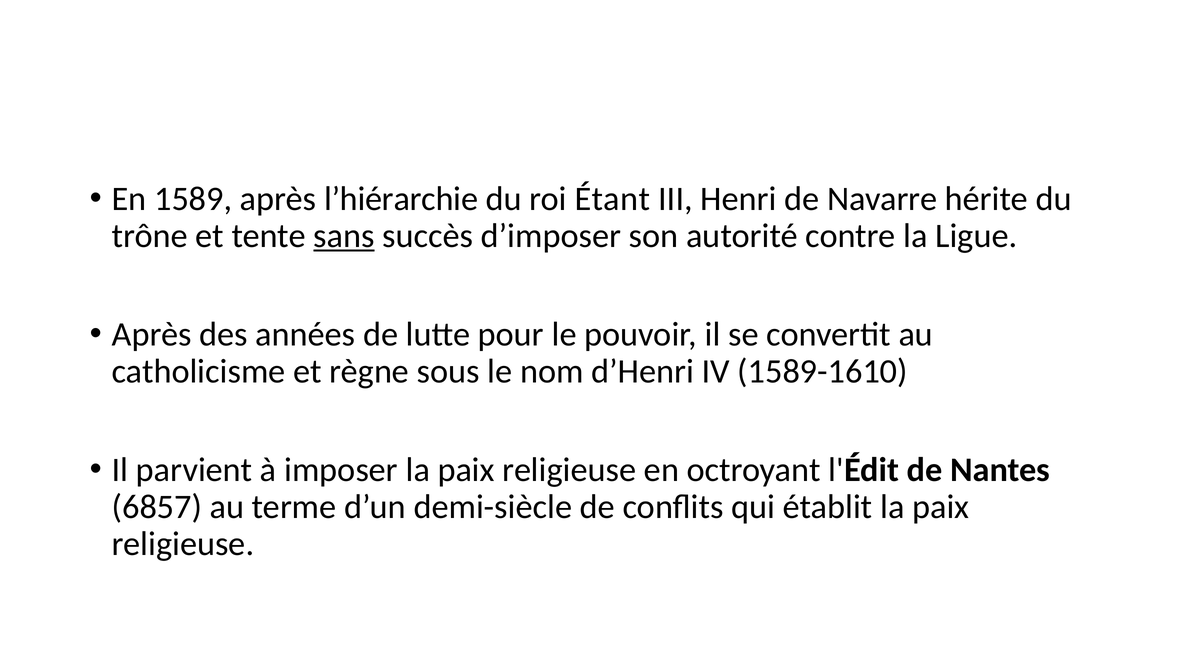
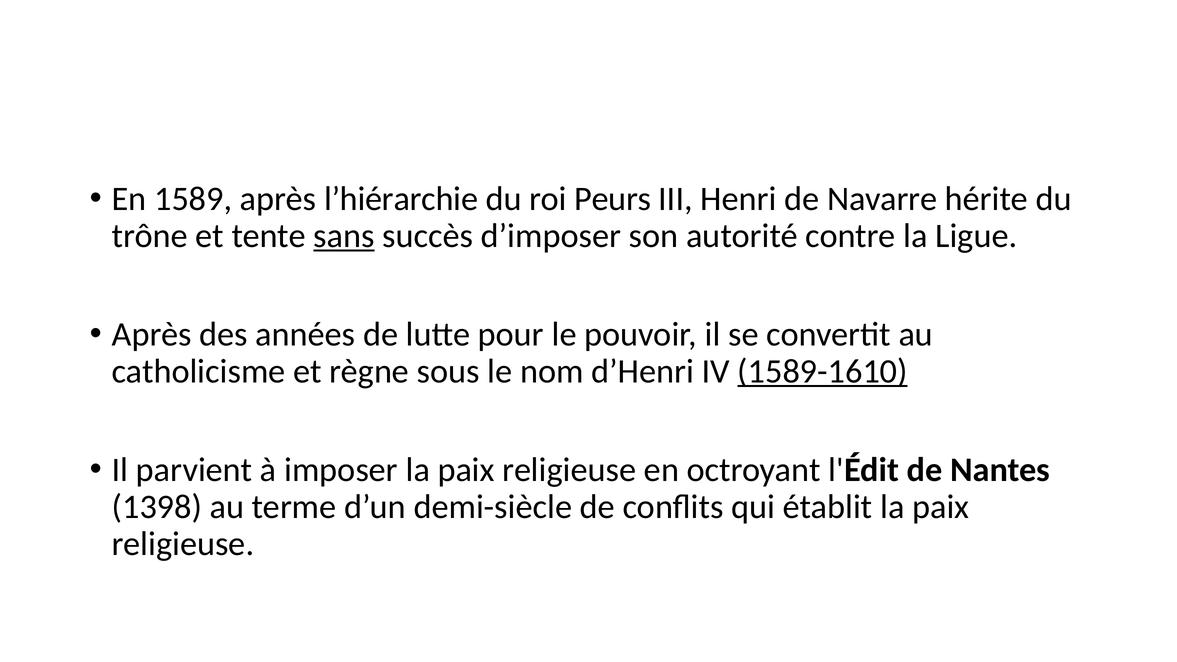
Étant: Étant -> Peurs (613, 199)
1589-1610 underline: none -> present (823, 371)
6857: 6857 -> 1398 (157, 507)
